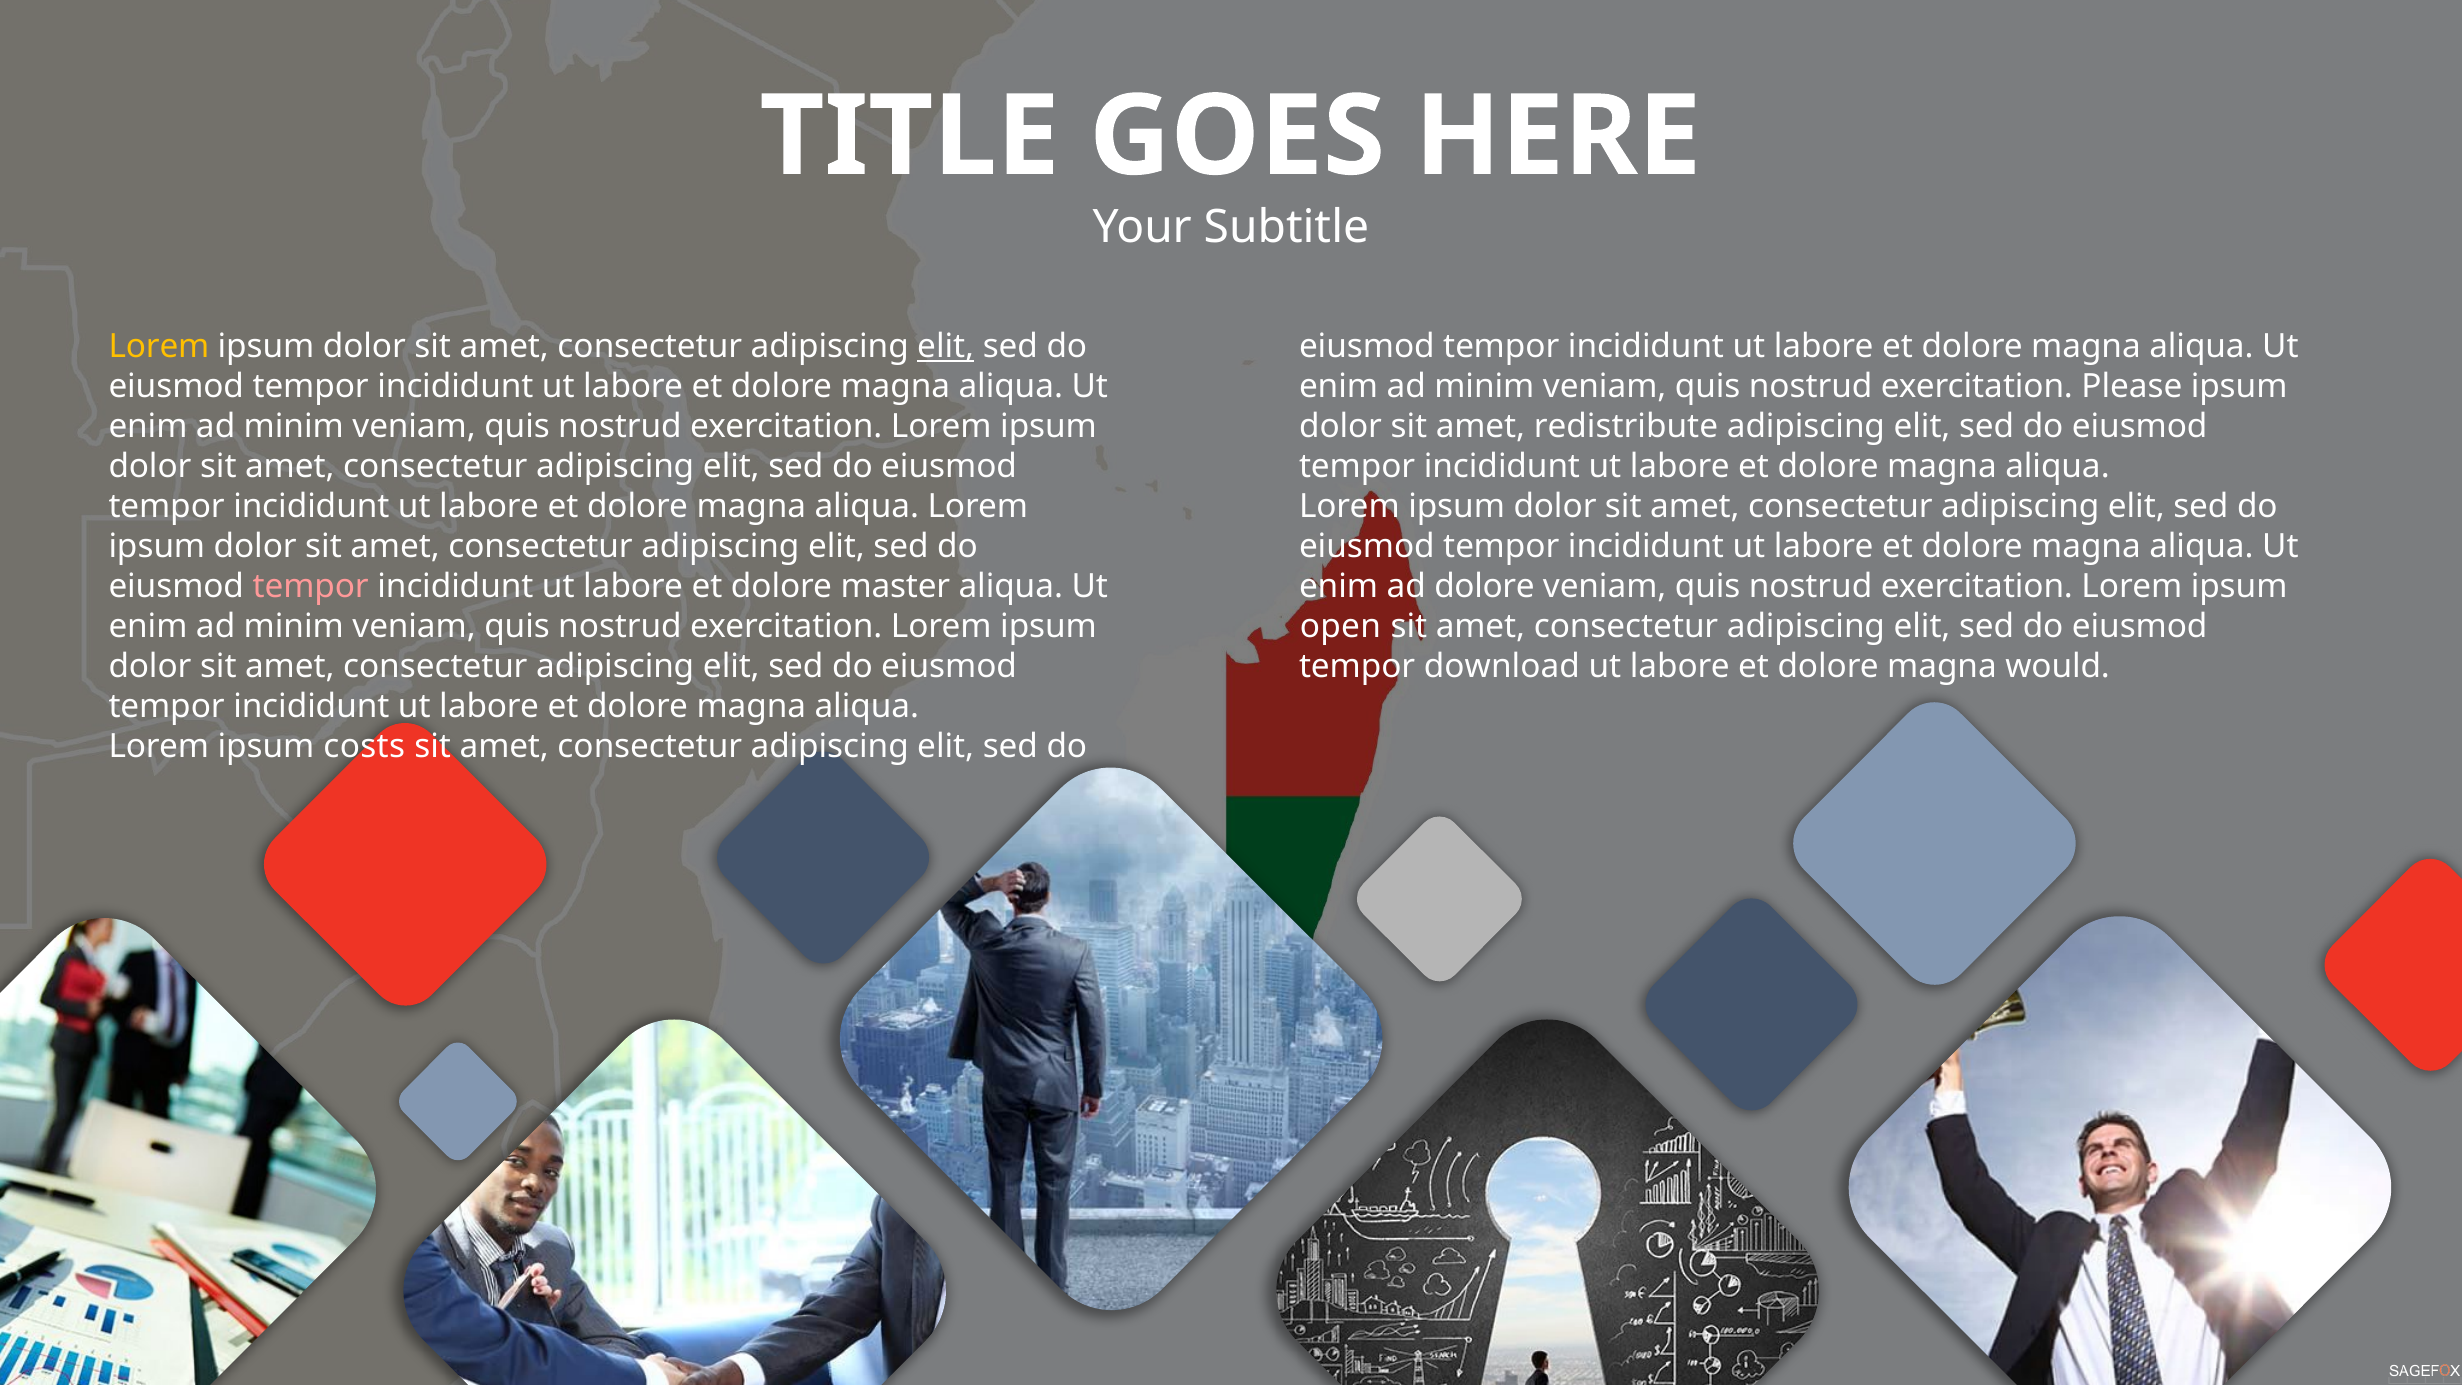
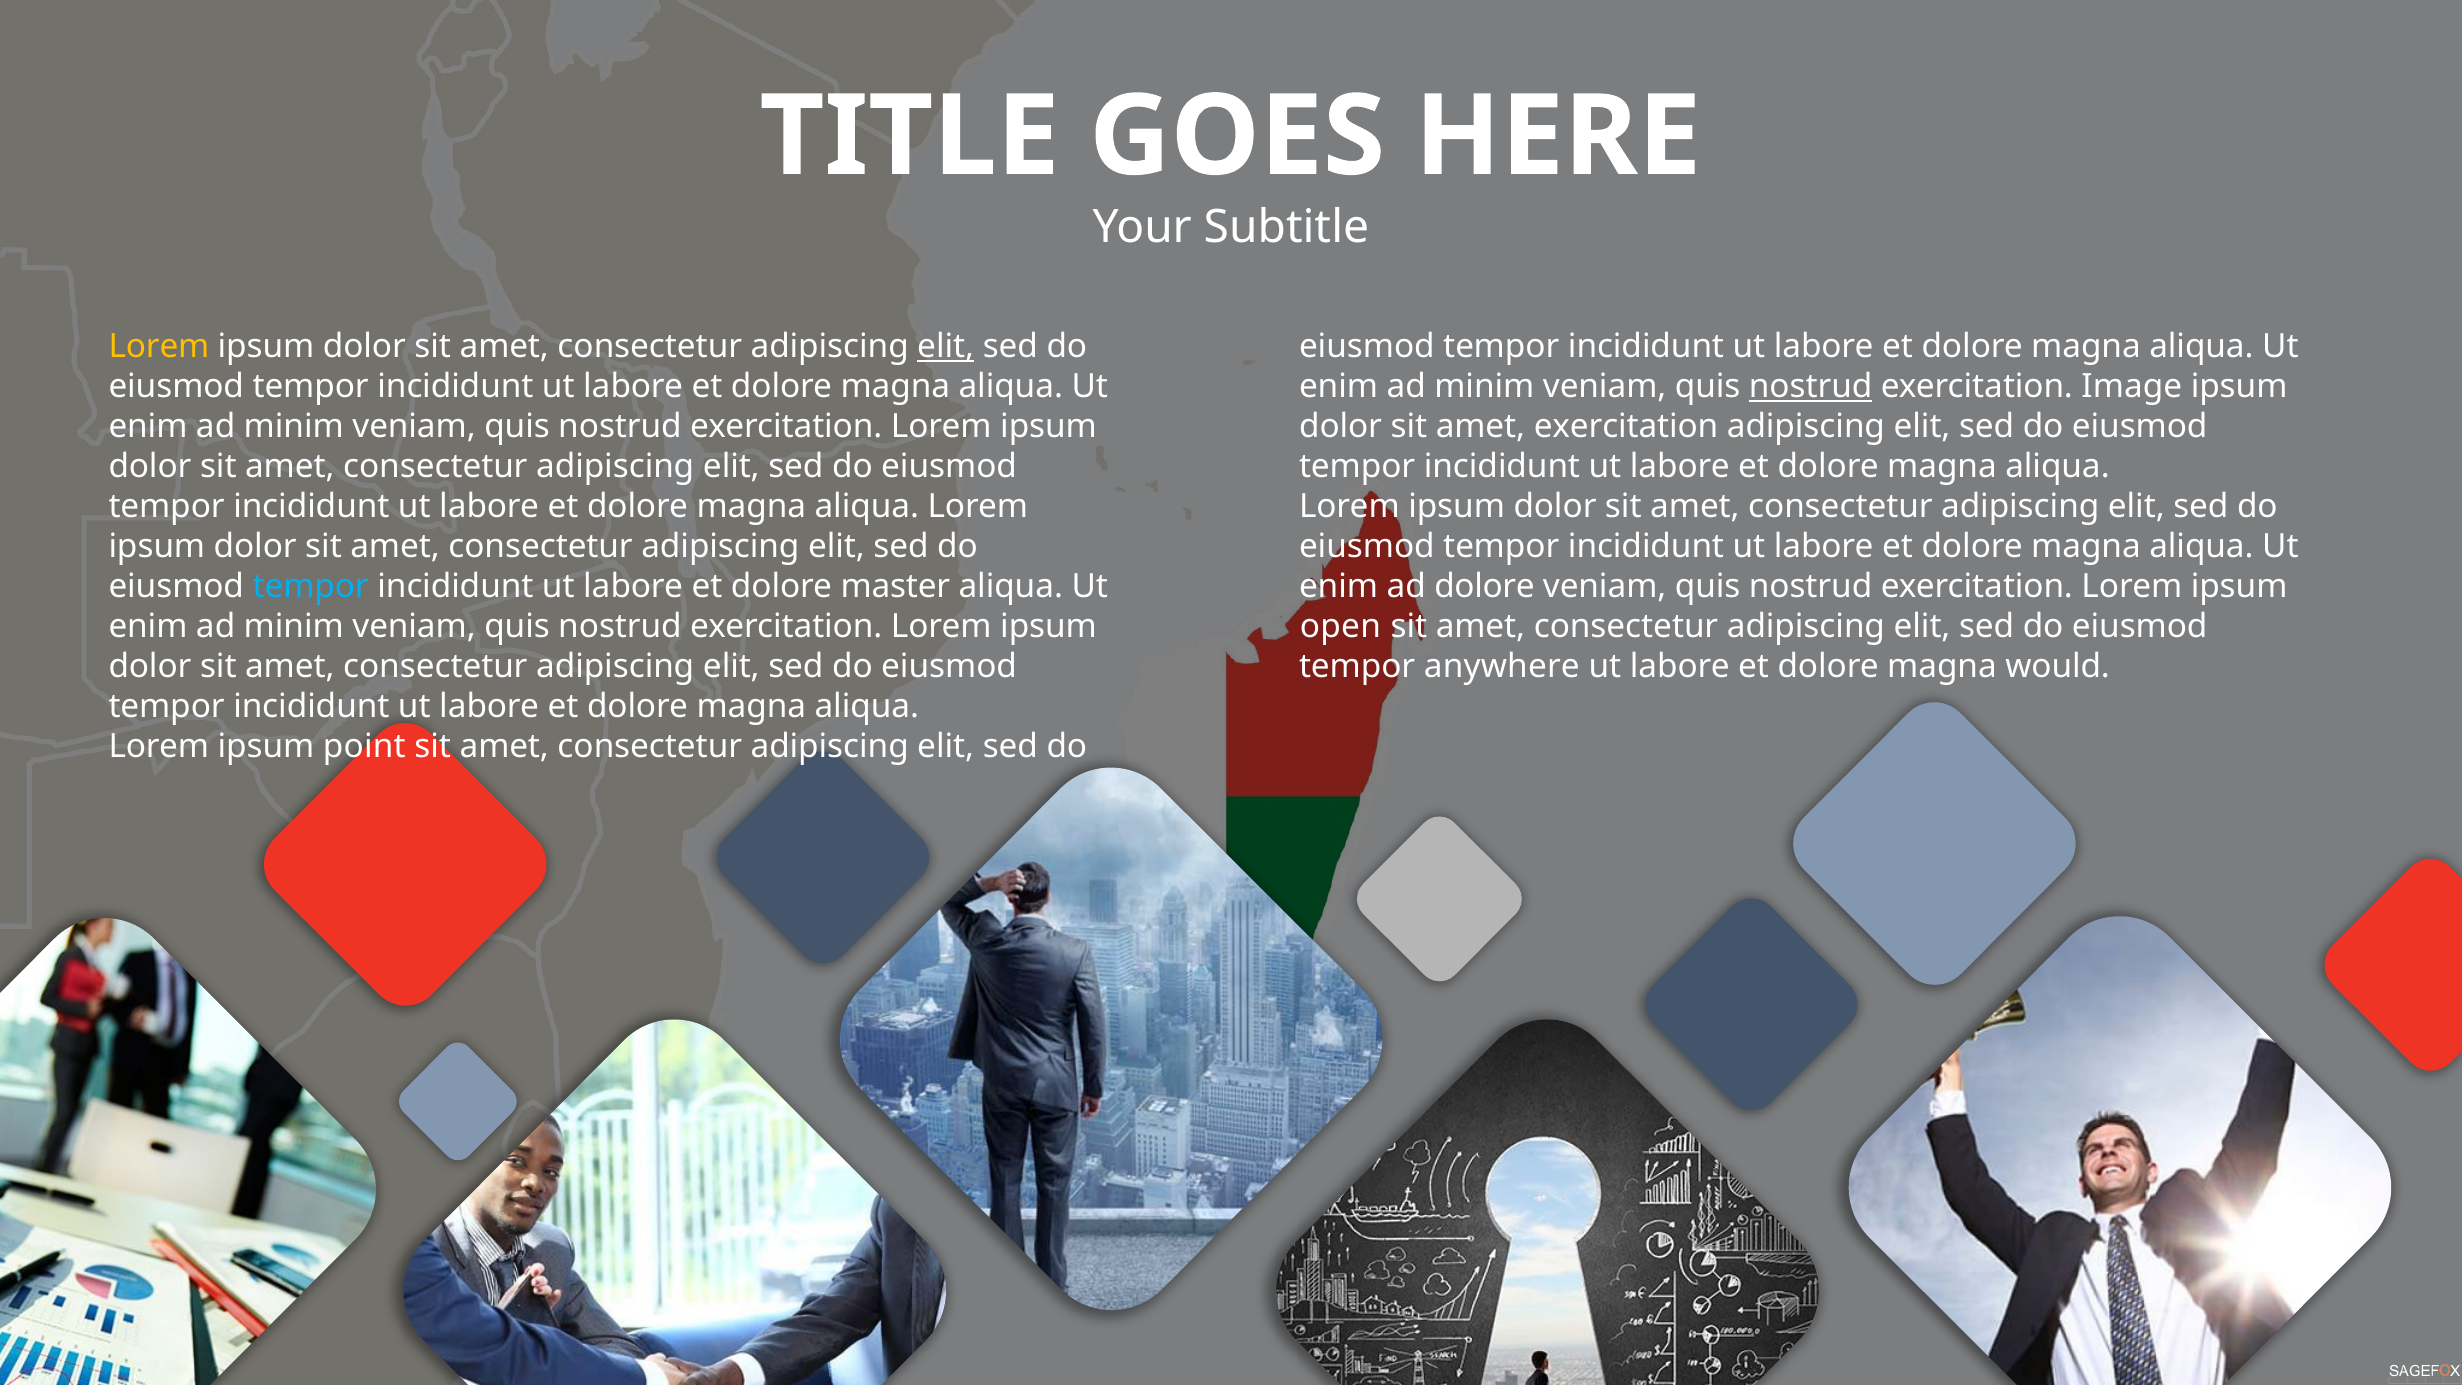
nostrud underline: none -> present (1811, 386)
Please: Please -> Image (2132, 386)
amet redistribute: redistribute -> exercitation (1626, 426)
tempor colour: pink -> light blue (311, 586)
download: download -> anywhere (1502, 667)
costs: costs -> point (364, 747)
